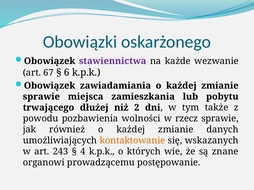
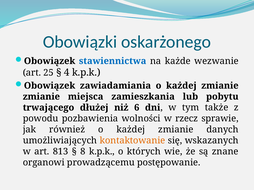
stawiennictwa colour: purple -> blue (113, 61)
67: 67 -> 25 (48, 73)
6: 6 -> 4 (67, 73)
sprawie: sprawie -> zmianie (41, 97)
2: 2 -> 6 (137, 108)
243: 243 -> 813 (61, 152)
4: 4 -> 8 (83, 152)
